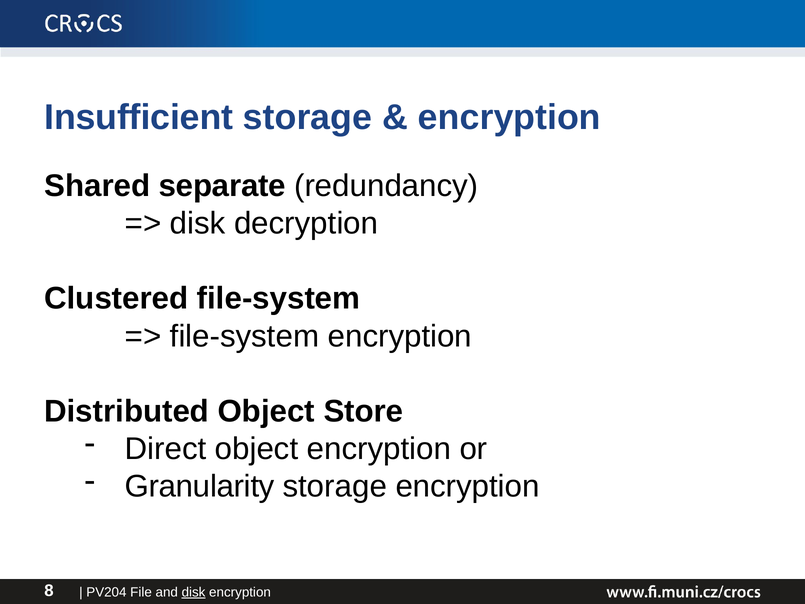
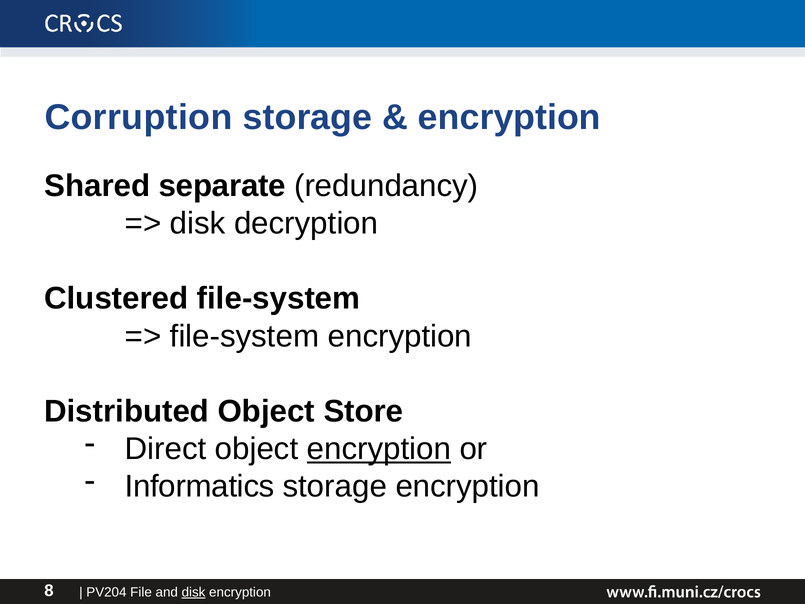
Insufficient: Insufficient -> Corruption (138, 117)
encryption underline: none -> present (379, 449)
Granularity: Granularity -> Informatics (200, 486)
